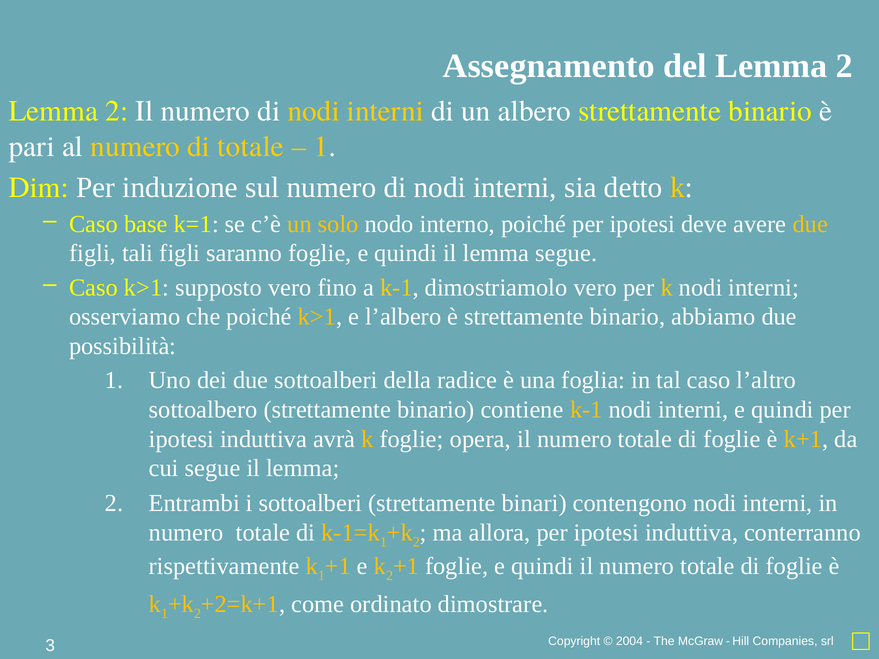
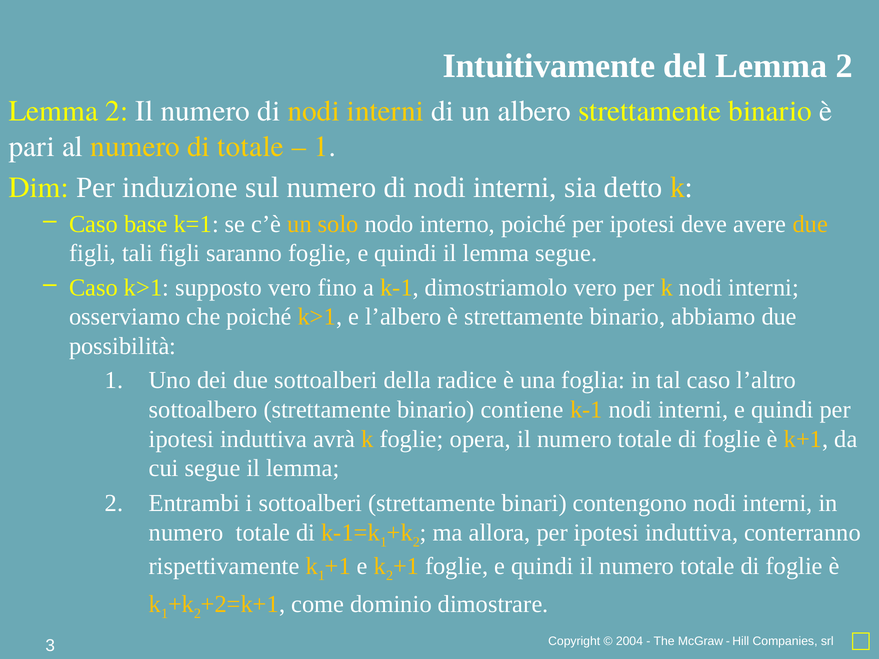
Assegnamento: Assegnamento -> Intuitivamente (549, 66)
ordinato: ordinato -> dominio (391, 604)
